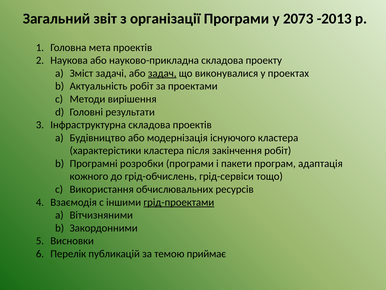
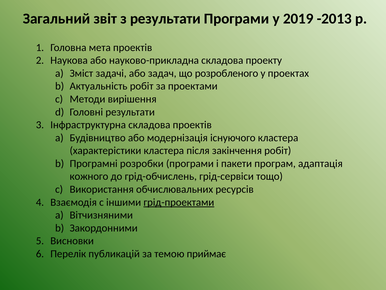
з організації: організації -> результати (165, 19)
2073: 2073 -> 2019 (298, 19)
задач underline: present -> none (162, 73)
виконувалися: виконувалися -> розробленого (227, 73)
